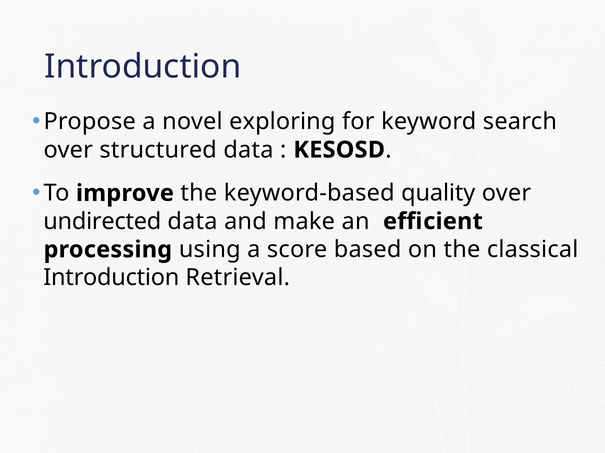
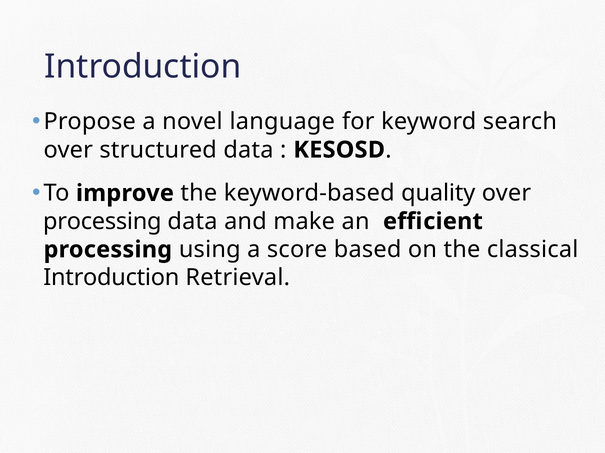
exploring: exploring -> language (282, 122)
undirected: undirected -> processing (102, 222)
